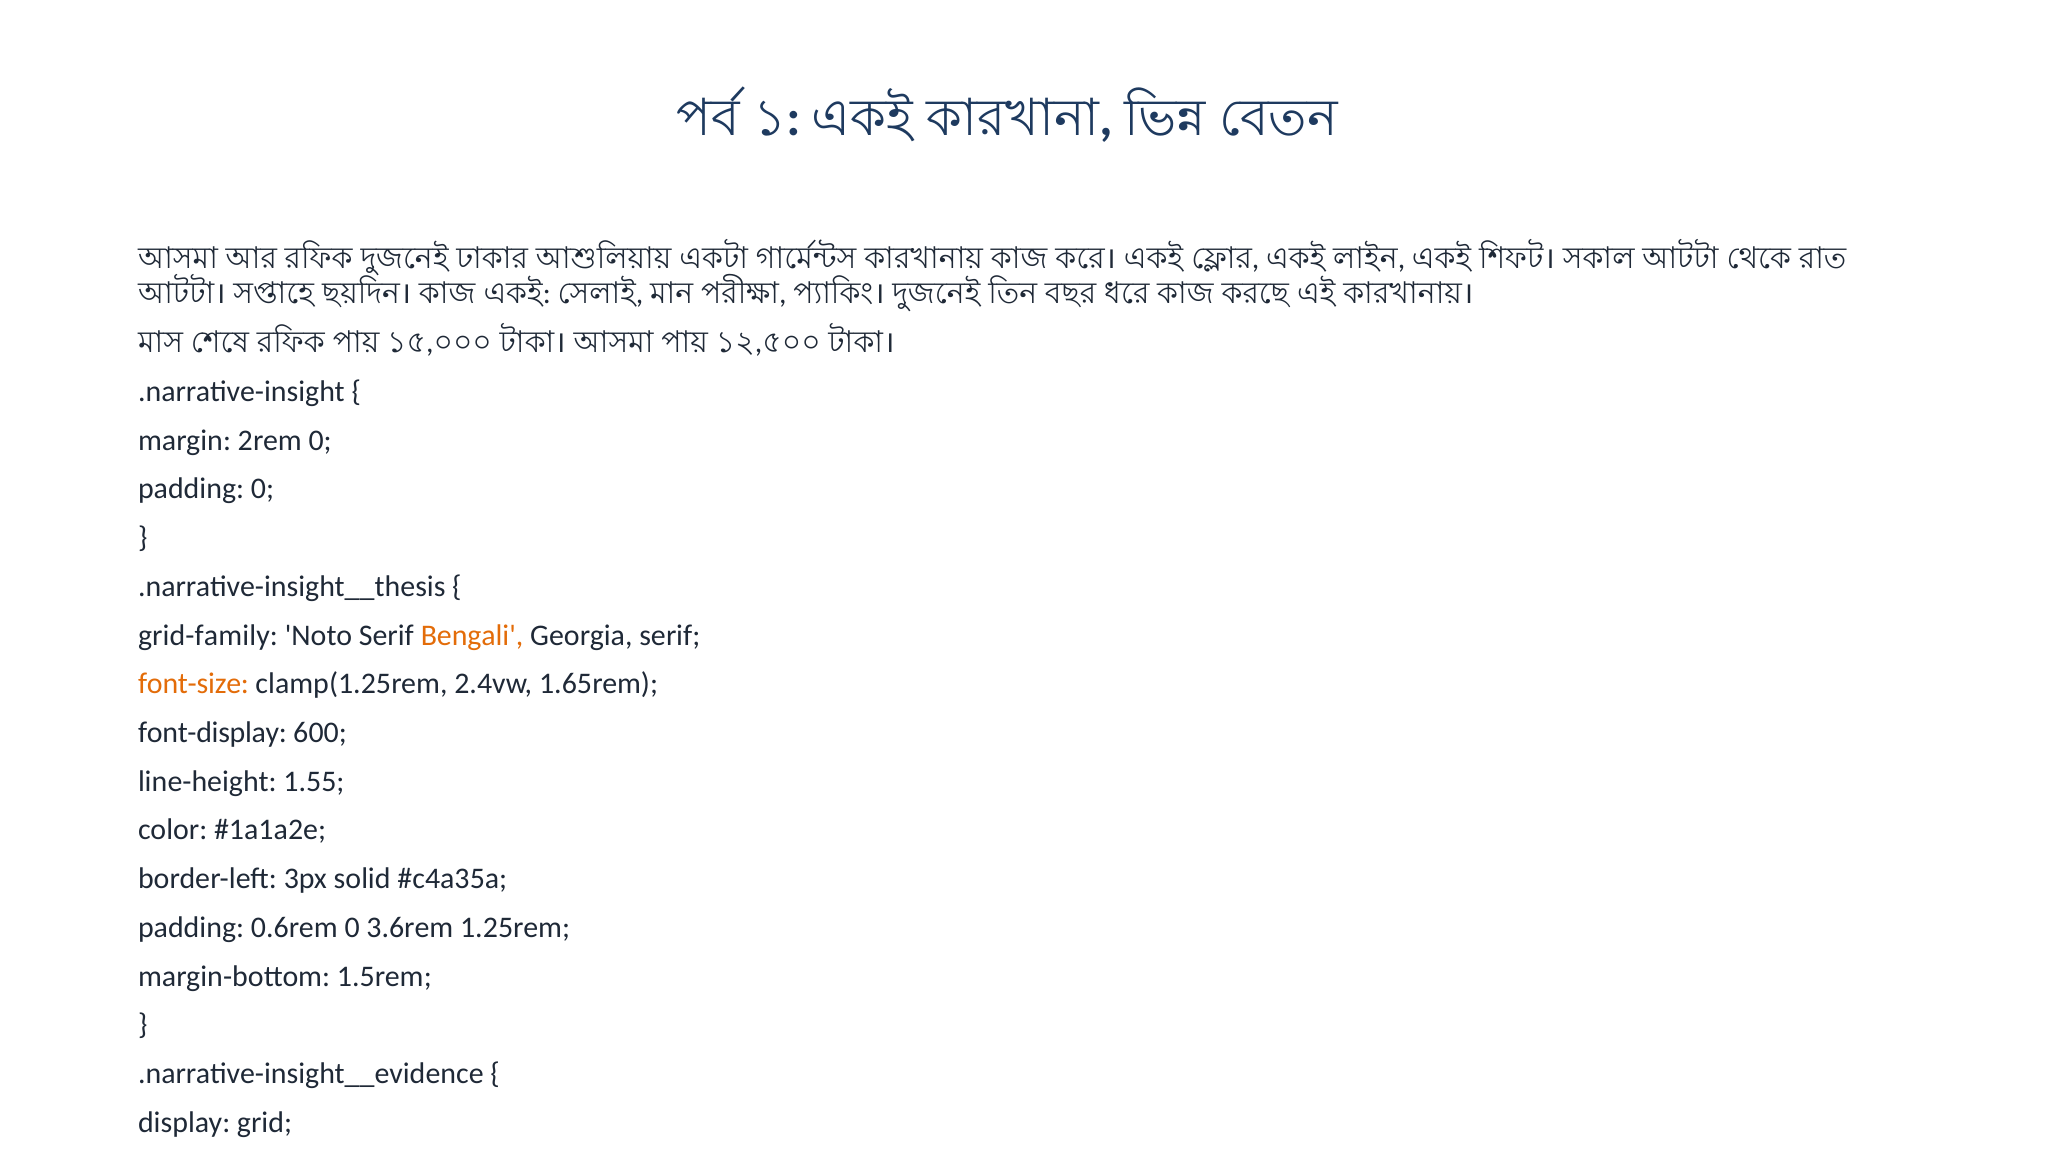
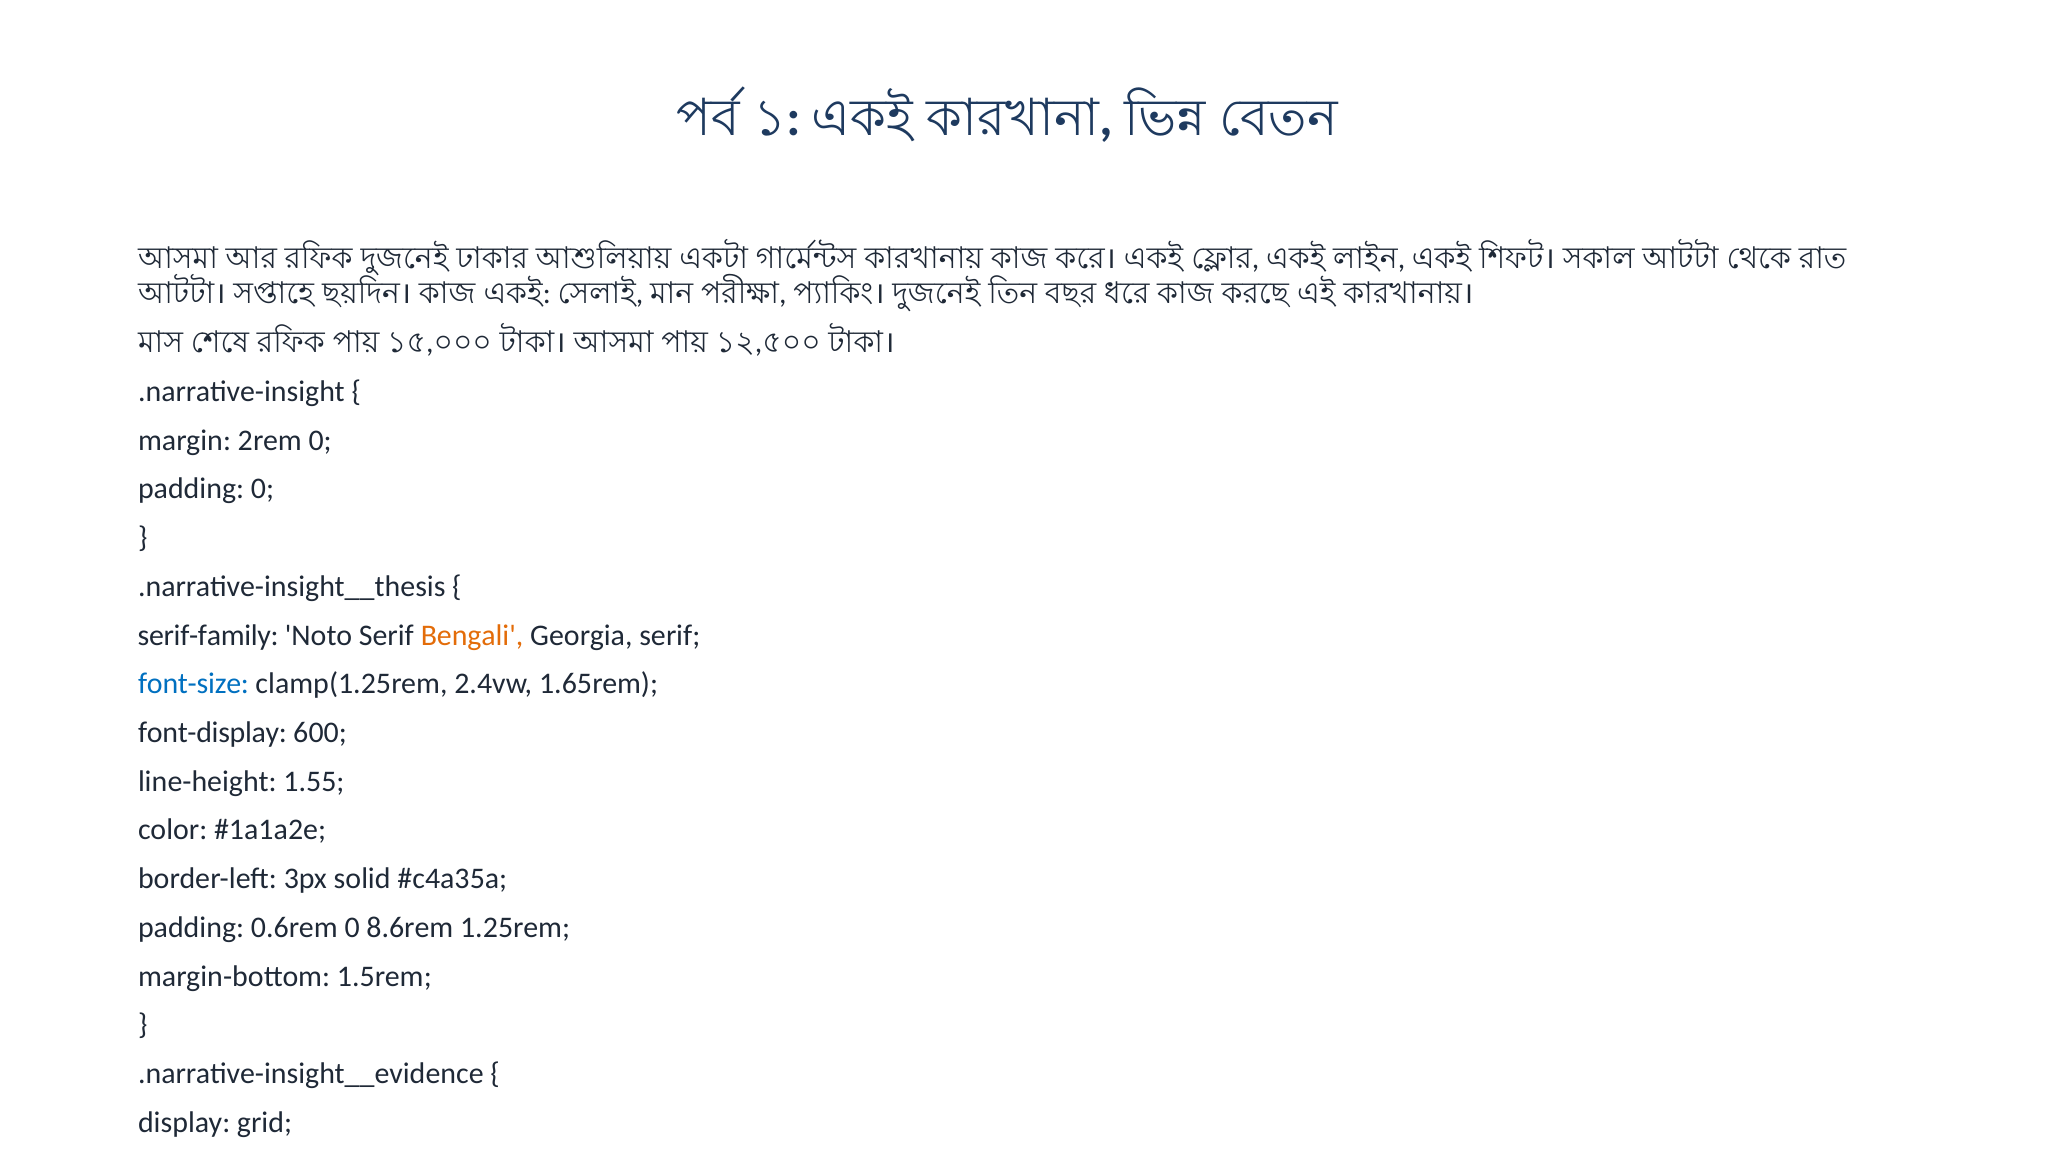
grid-family: grid-family -> serif-family (208, 635)
font-size colour: orange -> blue (194, 684)
3.6rem: 3.6rem -> 8.6rem (410, 928)
